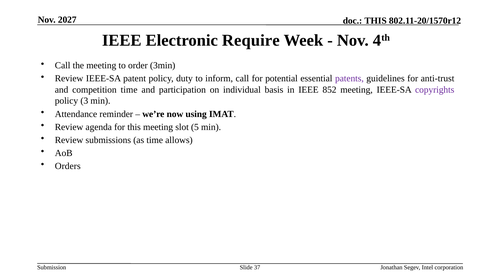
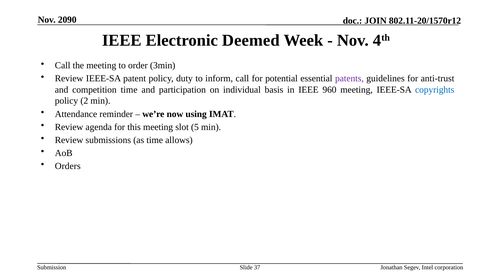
2027: 2027 -> 2090 (67, 20)
THIS: THIS -> JOIN (376, 21)
Require: Require -> Deemed (251, 40)
852: 852 -> 960 (329, 90)
copyrights colour: purple -> blue (435, 90)
3: 3 -> 2 (84, 101)
